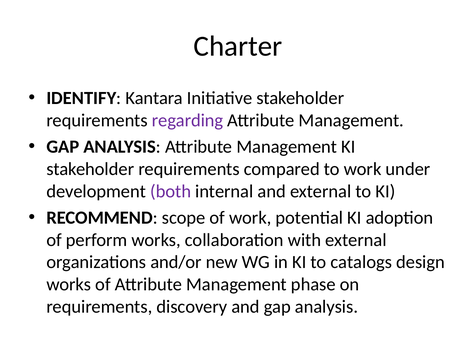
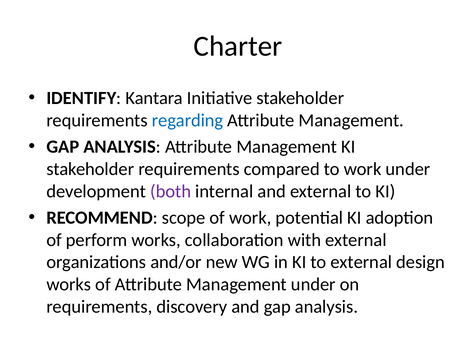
regarding colour: purple -> blue (188, 120)
to catalogs: catalogs -> external (361, 262)
Management phase: phase -> under (313, 284)
